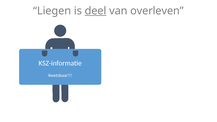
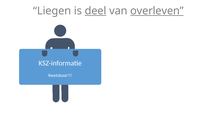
overleven underline: none -> present (157, 11)
